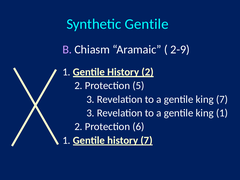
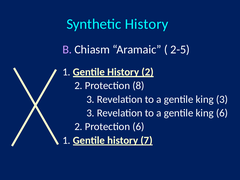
Synthetic Gentile: Gentile -> History (147, 24)
2-9: 2-9 -> 2-5 (180, 50)
5: 5 -> 8 (138, 86)
king 7: 7 -> 3 (222, 99)
king 1: 1 -> 6 (222, 113)
